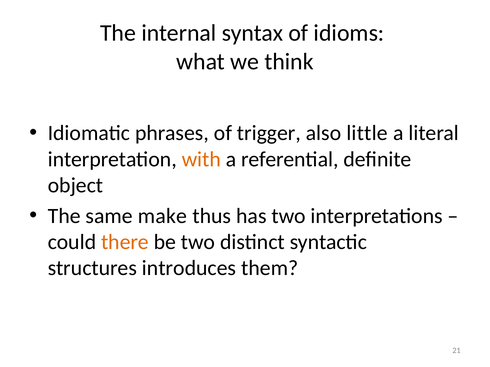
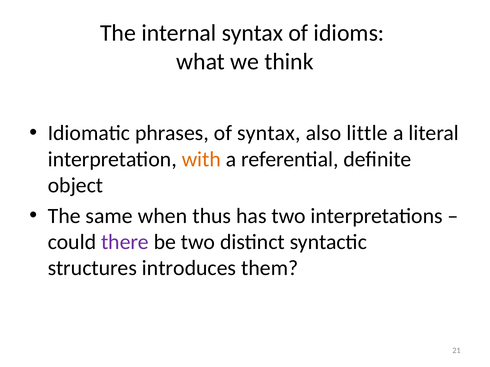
of trigger: trigger -> syntax (269, 133)
make: make -> when (163, 216)
there colour: orange -> purple (125, 242)
